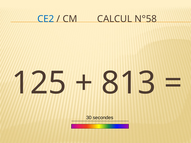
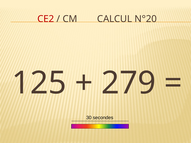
CE2 colour: blue -> red (46, 19)
N°58: N°58 -> N°20 (146, 19)
813: 813 -> 279 (129, 83)
